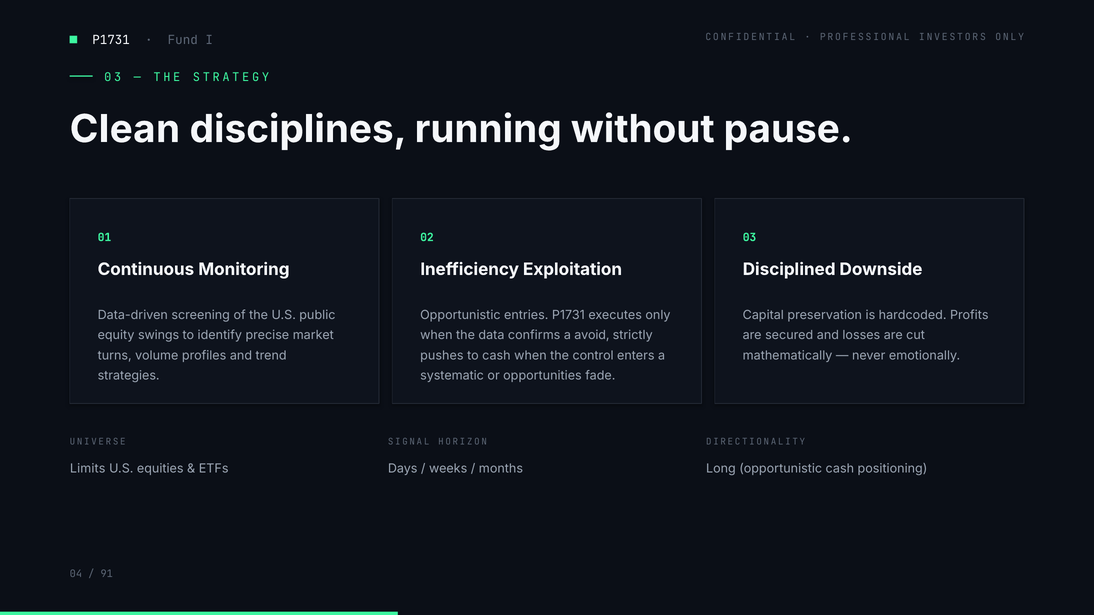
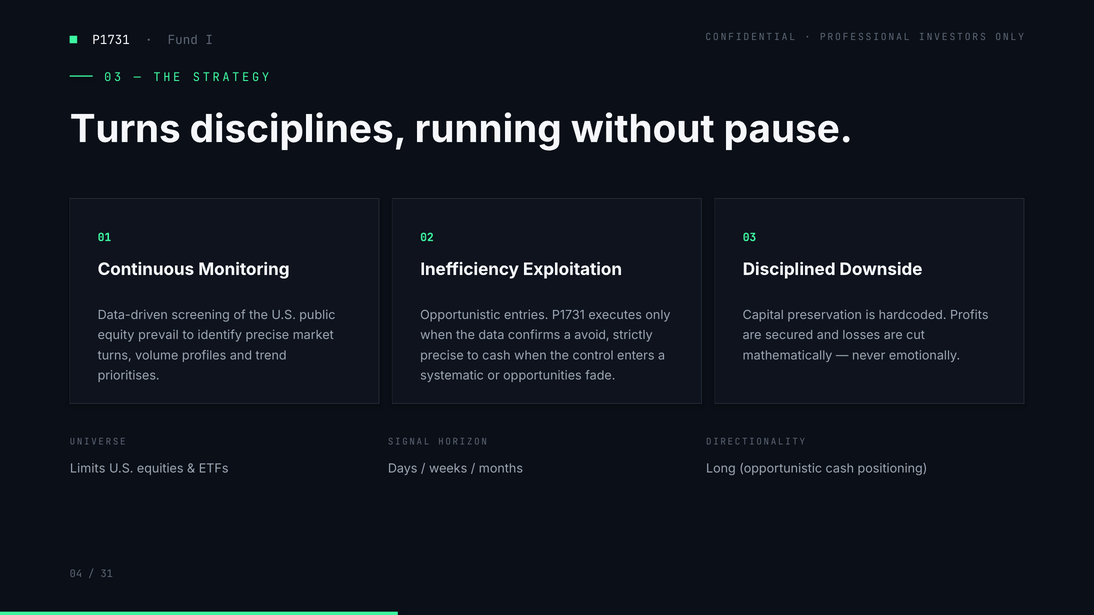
Clean: Clean -> Turns (125, 129)
swings: swings -> prevail (158, 336)
pushes: pushes -> precise (442, 356)
strategies: strategies -> prioritises (129, 376)
91: 91 -> 31 (107, 574)
